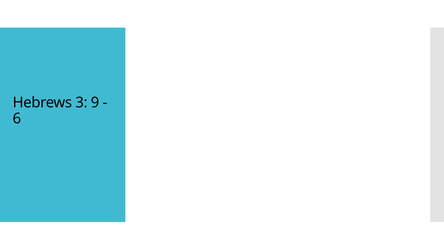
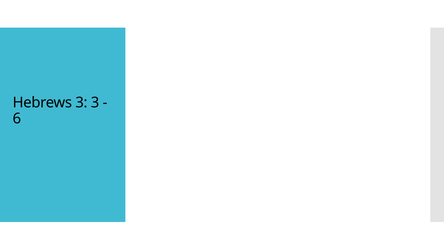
3 9: 9 -> 3 (95, 102)
